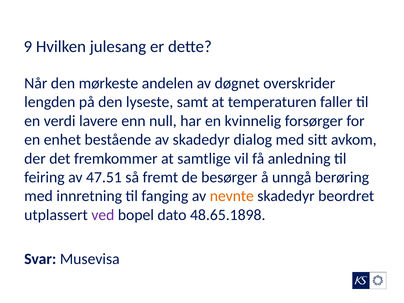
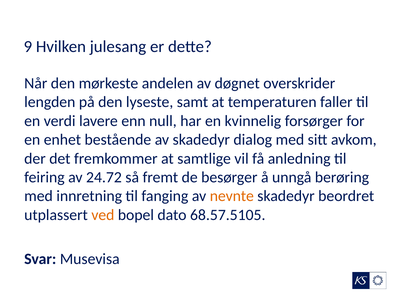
47.51: 47.51 -> 24.72 (104, 177)
ved colour: purple -> orange (103, 215)
48.65.1898: 48.65.1898 -> 68.57.5105 (228, 215)
